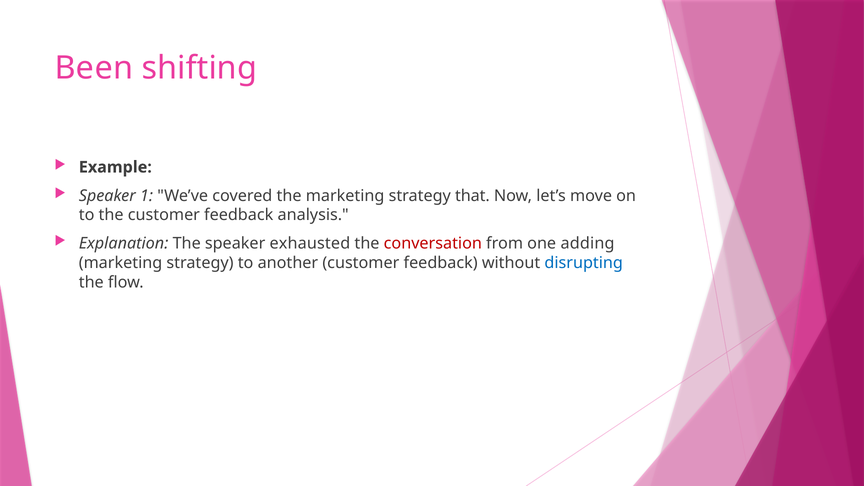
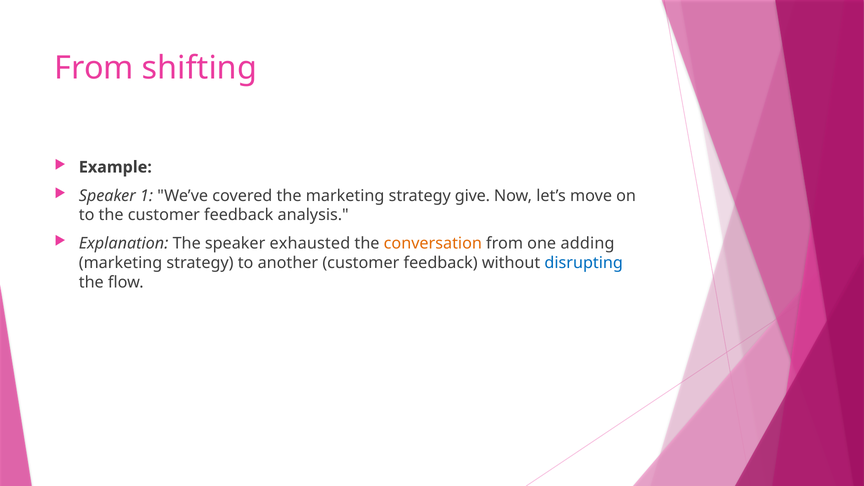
Been: Been -> From (94, 68)
that: that -> give (472, 196)
conversation colour: red -> orange (433, 244)
